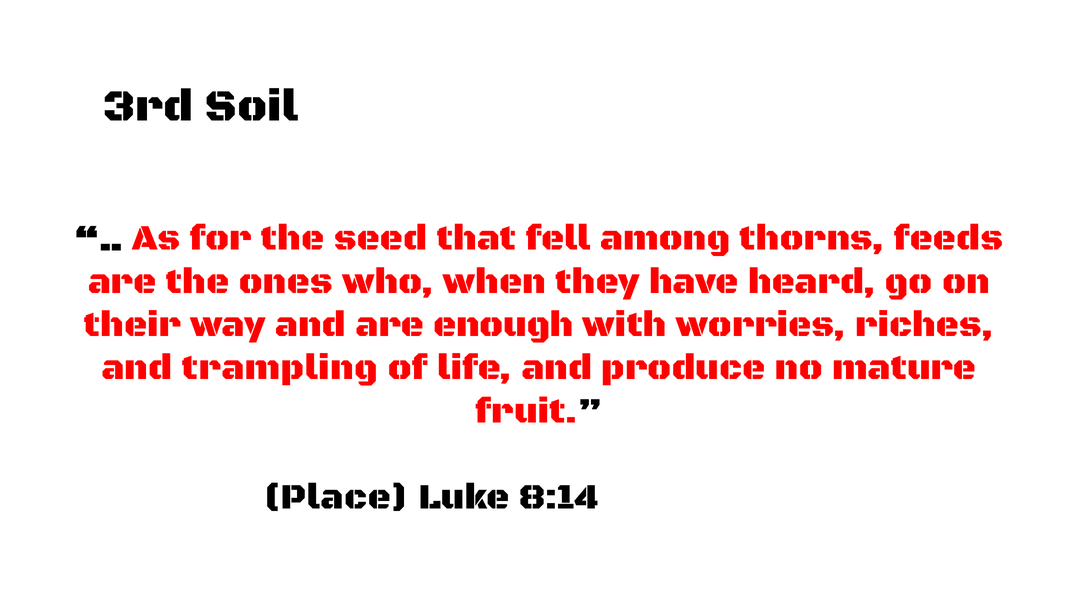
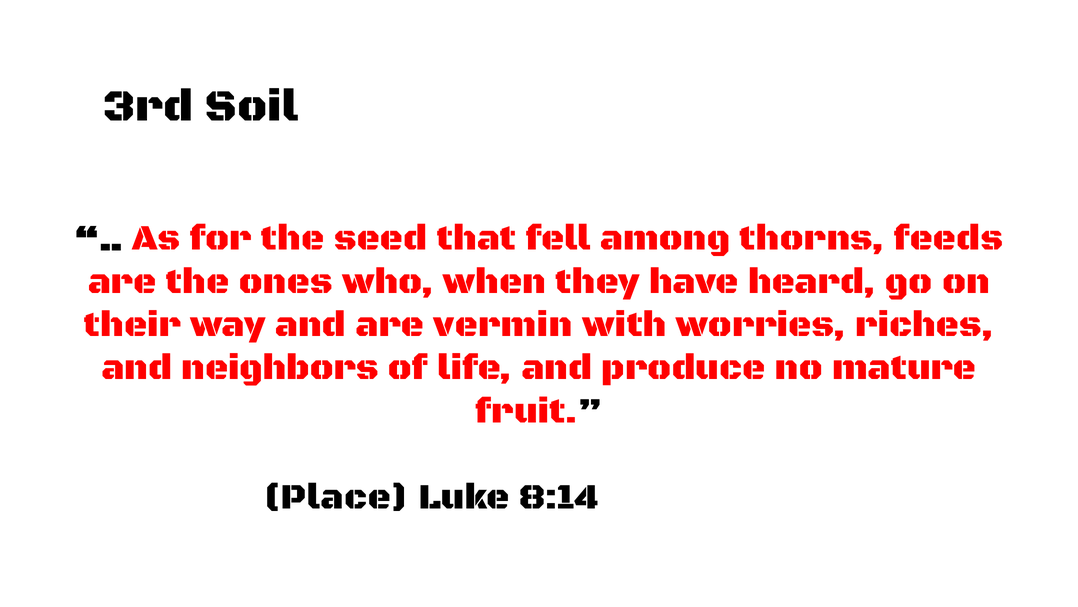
enough: enough -> vermin (503, 324)
trampling: trampling -> neighbors (280, 367)
